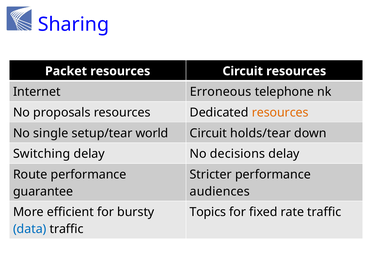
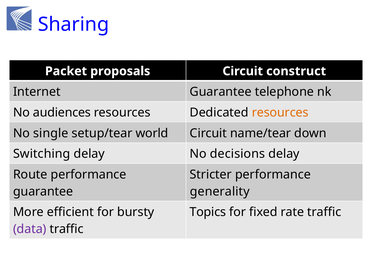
Packet resources: resources -> proposals (120, 71)
Circuit resources: resources -> construct (296, 71)
Internet Erroneous: Erroneous -> Guarantee (221, 92)
proposals: proposals -> audiences (62, 113)
holds/tear: holds/tear -> name/tear (261, 133)
audiences: audiences -> generality (220, 191)
data colour: blue -> purple (30, 229)
